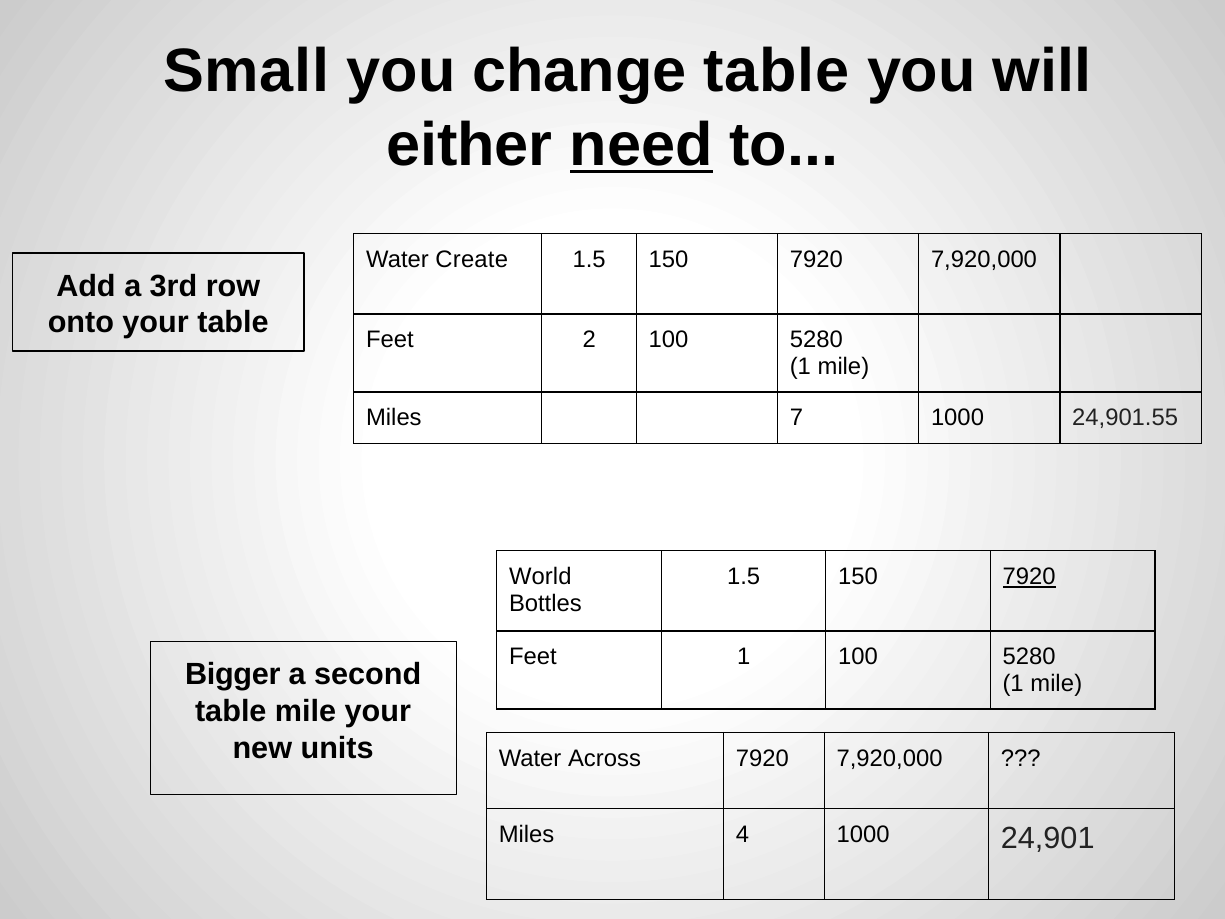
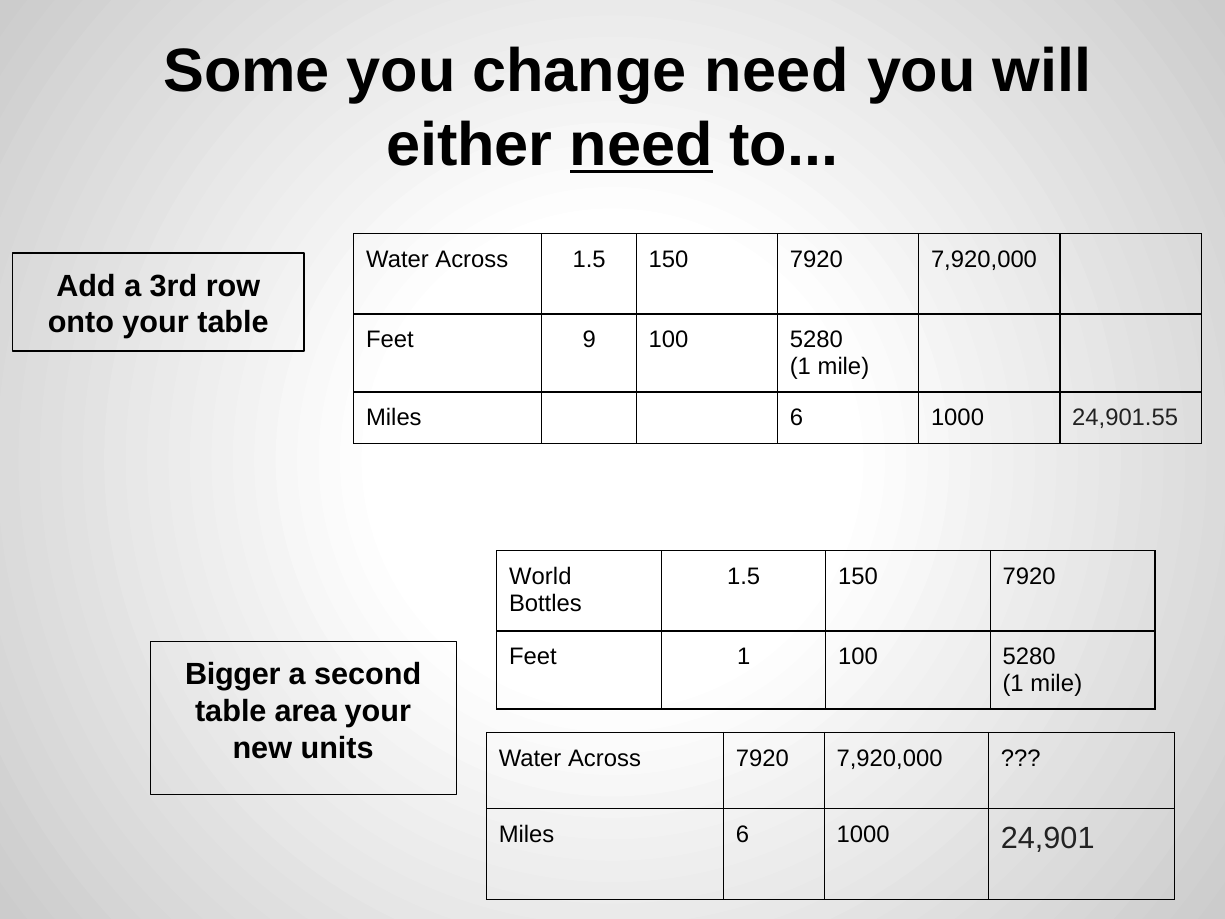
Small: Small -> Some (247, 72)
change table: table -> need (777, 72)
Create: Create -> Across (472, 260)
2: 2 -> 9 (589, 340)
7: 7 -> 6 (796, 418)
7920 underline: present -> none (1029, 577)
table mile: mile -> area (306, 711)
4: 4 -> 6 (742, 835)
